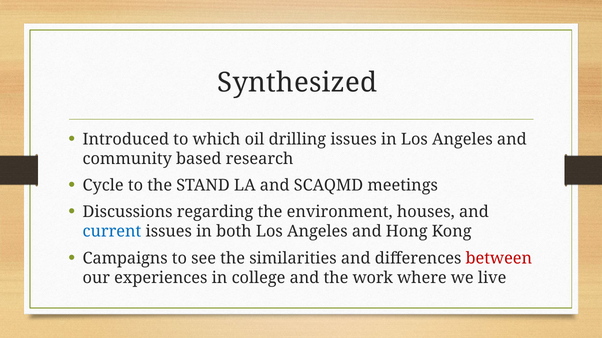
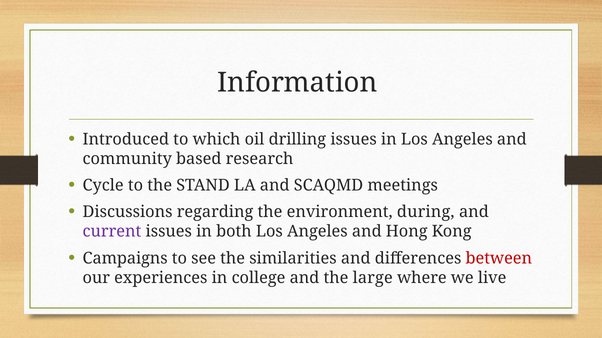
Synthesized: Synthesized -> Information (297, 83)
houses: houses -> during (426, 212)
current colour: blue -> purple (112, 232)
work: work -> large (373, 278)
